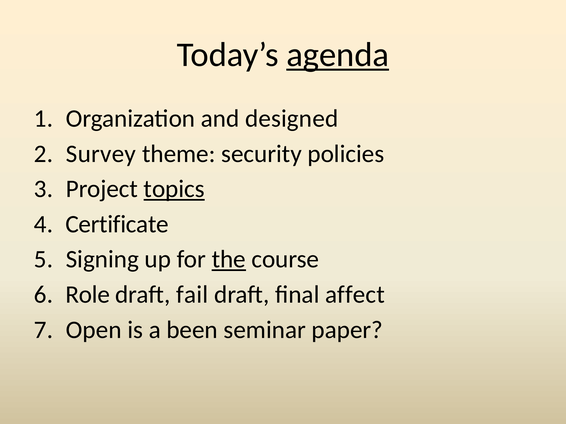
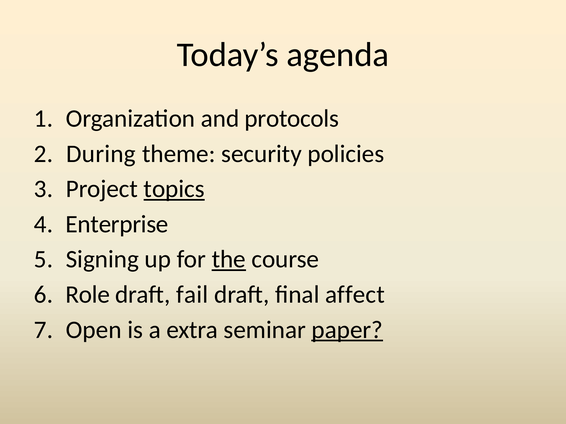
agenda underline: present -> none (338, 55)
designed: designed -> protocols (292, 119)
Survey: Survey -> During (101, 154)
Certificate: Certificate -> Enterprise (117, 224)
been: been -> extra (192, 330)
paper underline: none -> present (347, 330)
